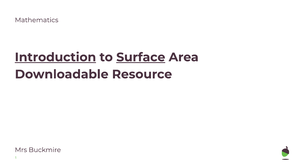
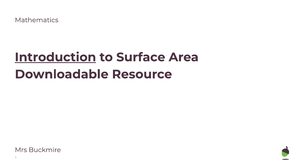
Surface underline: present -> none (141, 57)
